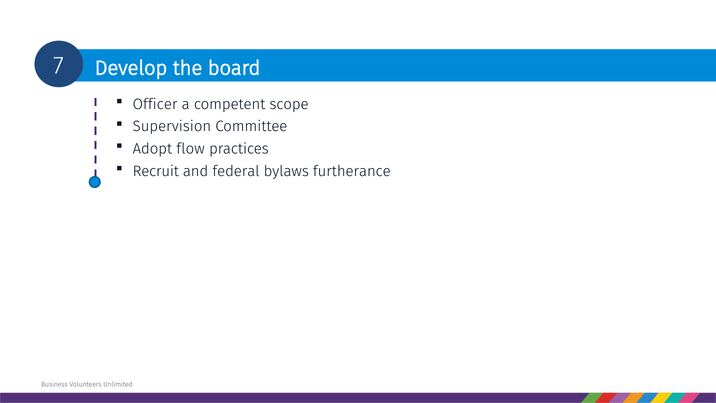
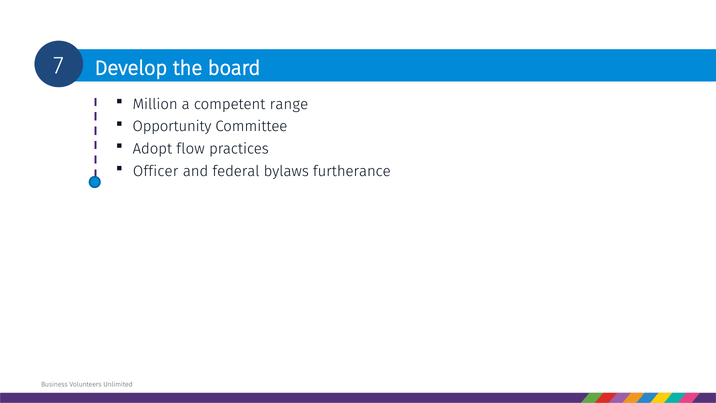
Officer: Officer -> Million (155, 104)
scope: scope -> range (289, 104)
Supervision: Supervision -> Opportunity (172, 126)
Recruit: Recruit -> Officer (156, 171)
